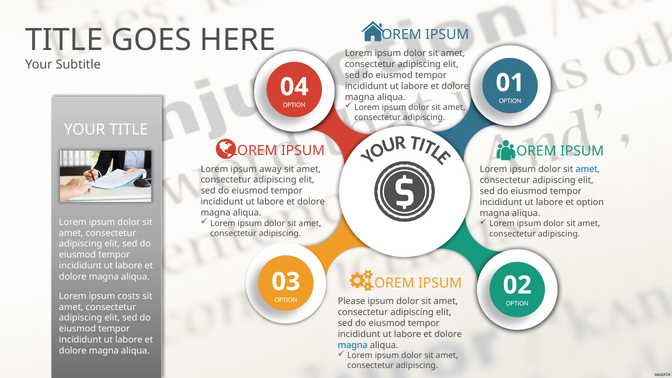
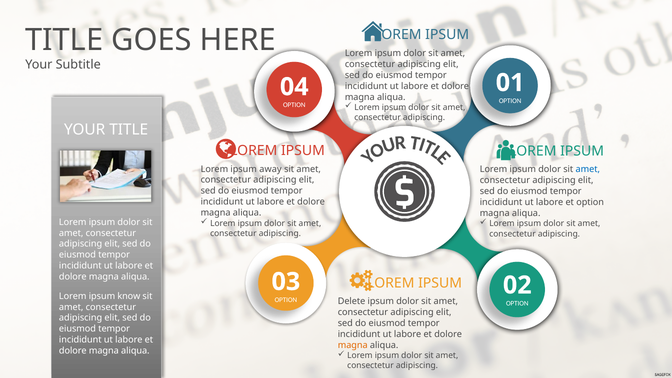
costs: costs -> know (129, 296)
Please: Please -> Delete (352, 301)
magna colour: blue -> orange (353, 345)
